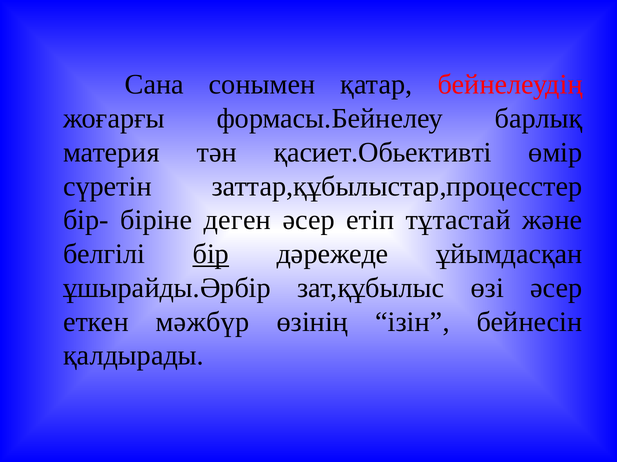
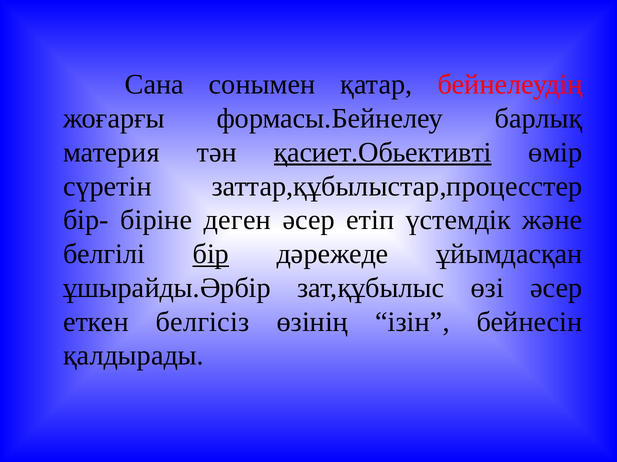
қасиет.Обьективті underline: none -> present (383, 153)
тұтастай: тұтастай -> үстемдік (458, 220)
мәжбүр: мәжбүр -> белгісіз (203, 322)
